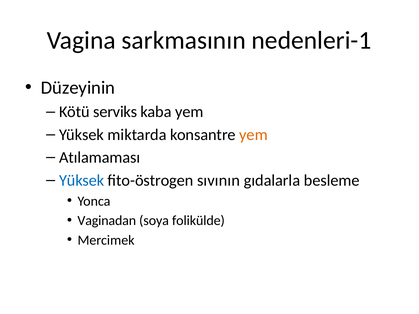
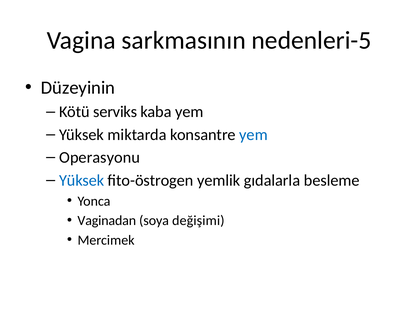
nedenleri-1: nedenleri-1 -> nedenleri-5 (311, 41)
yem colour: orange -> blue (254, 135)
Atılamaması: Atılamaması -> Operasyonu (100, 158)
sıvının: sıvının -> yemlik (219, 180)
folikülde: folikülde -> değişimi (198, 221)
